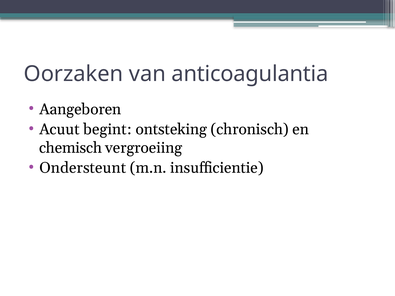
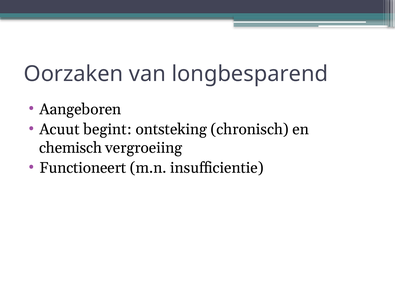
anticoagulantia: anticoagulantia -> longbesparend (250, 74)
Ondersteunt: Ondersteunt -> Functioneert (83, 168)
